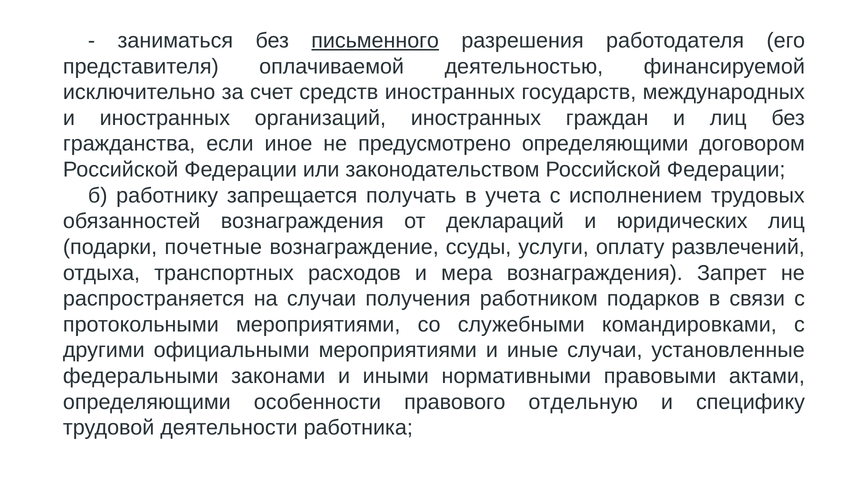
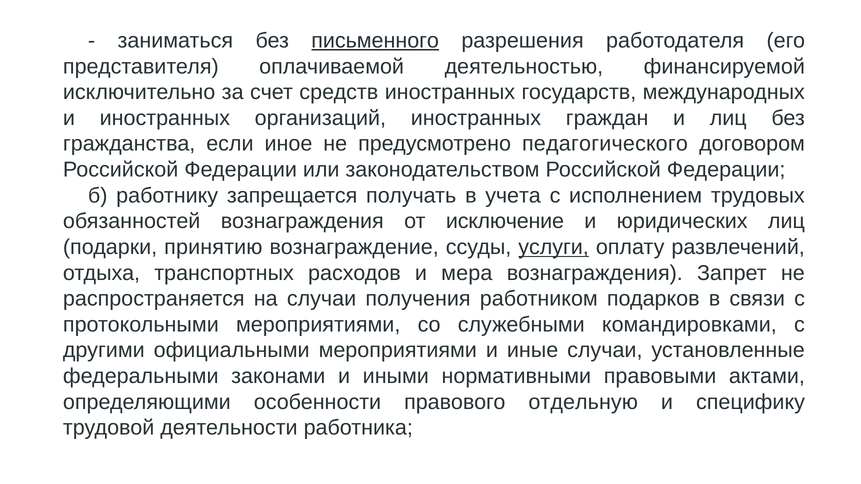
предусмотрено определяющими: определяющими -> педагогического (605, 144)
деклараций: деклараций -> исключение (505, 221)
почетные: почетные -> принятию (213, 247)
услуги underline: none -> present (554, 247)
